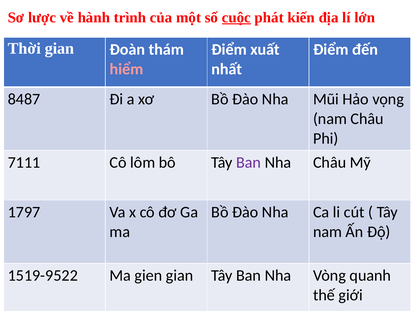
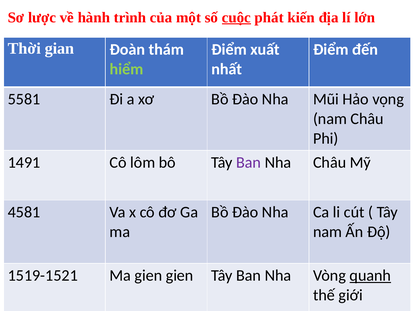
hiểm colour: pink -> light green (126, 69)
8487: 8487 -> 5581 (24, 99)
7111: 7111 -> 1491 (24, 162)
1797: 1797 -> 4581 (24, 212)
1519-9522: 1519-9522 -> 1519-1521 (43, 275)
gien gian: gian -> gien (180, 275)
quanh underline: none -> present (370, 275)
